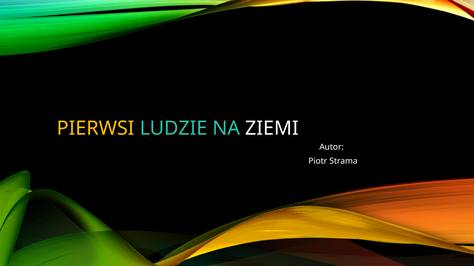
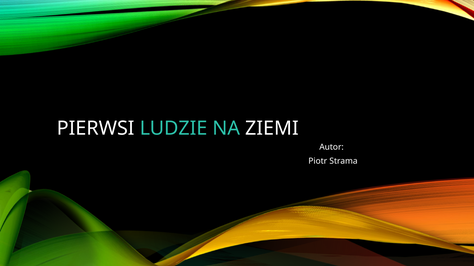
PIERWSI colour: yellow -> white (96, 128)
